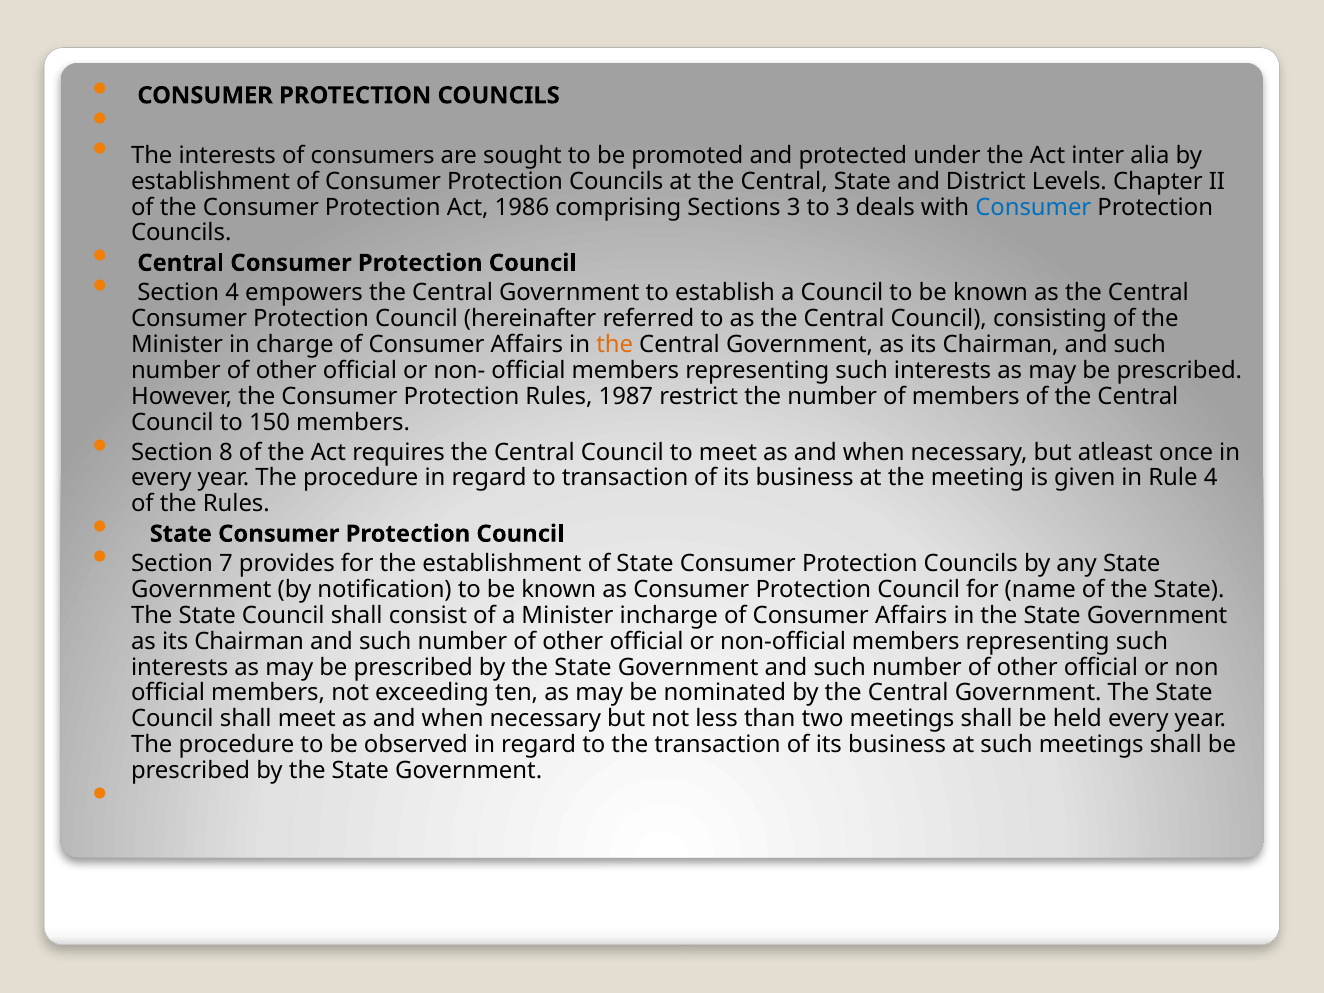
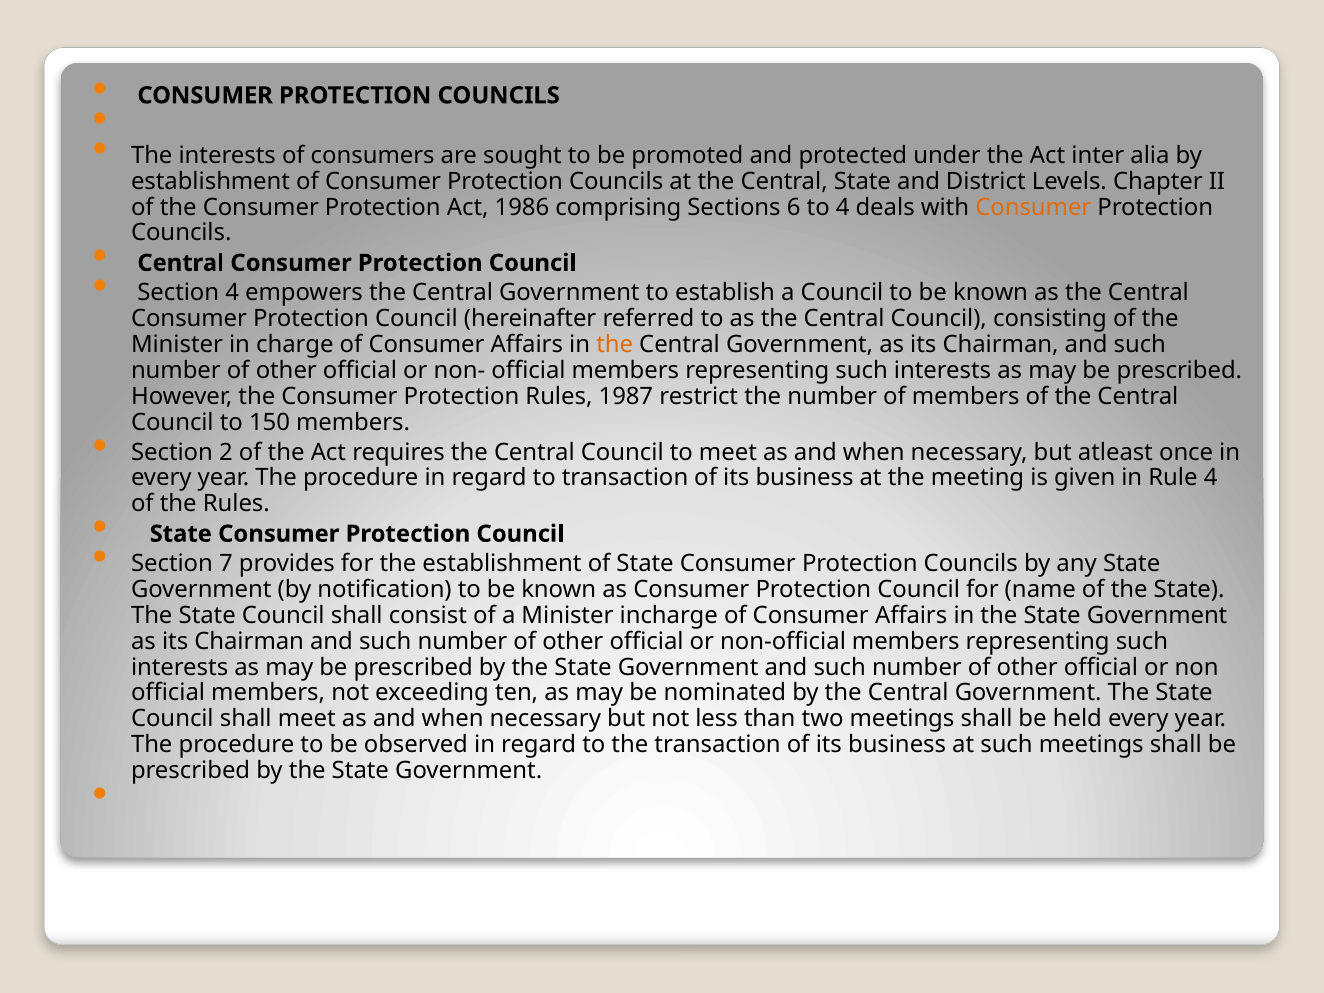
Sections 3: 3 -> 6 (794, 207)
to 3: 3 -> 4 (843, 207)
Consumer colour: blue -> orange (1033, 207)
8: 8 -> 2 (226, 452)
